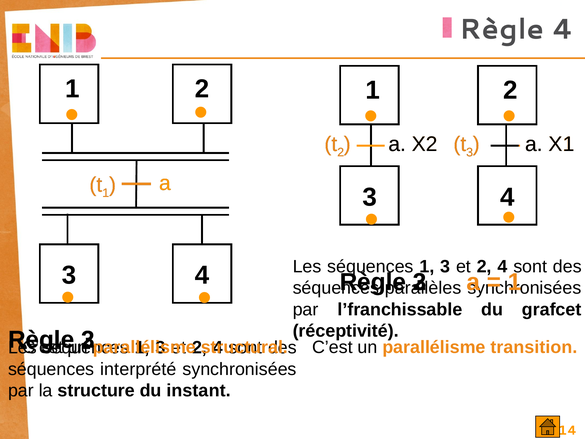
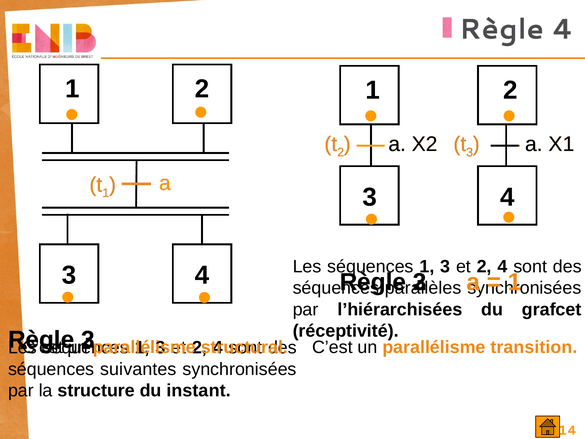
l’franchissable: l’franchissable -> l’hiérarchisées (400, 309)
interprété: interprété -> suivantes (138, 369)
